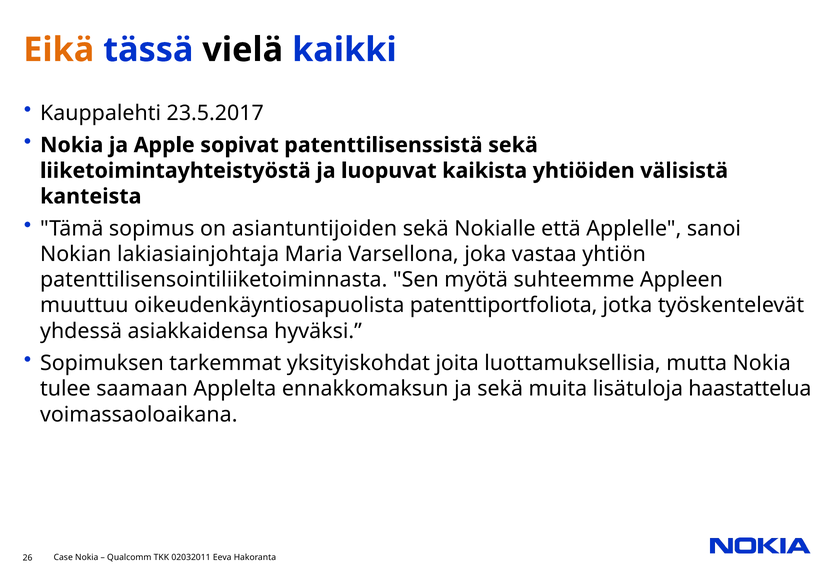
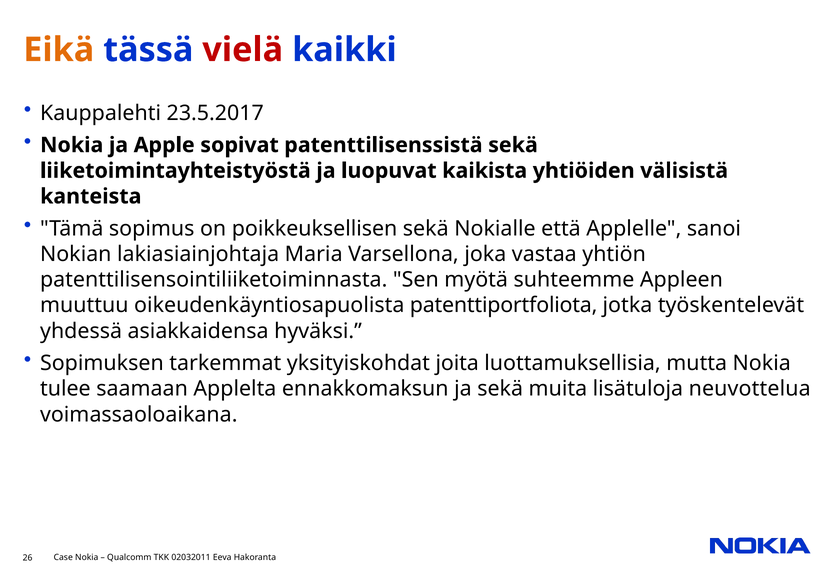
vielä colour: black -> red (243, 50)
asiantuntijoiden: asiantuntijoiden -> poikkeuksellisen (315, 229)
haastattelua: haastattelua -> neuvottelua (750, 389)
